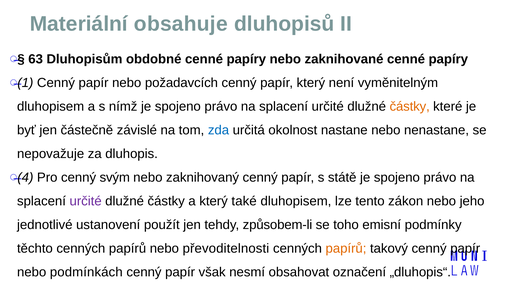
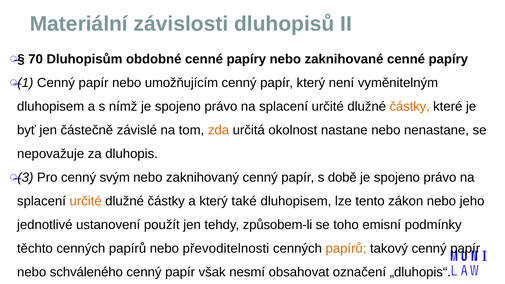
obsahuje: obsahuje -> závislosti (181, 24)
63: 63 -> 70 (36, 59)
požadavcích: požadavcích -> umožňujícím (181, 83)
zda colour: blue -> orange (219, 130)
4: 4 -> 3 (25, 178)
státě: státě -> době (342, 178)
určité colour: purple -> orange (86, 201)
podmínkách: podmínkách -> schváleného (86, 272)
